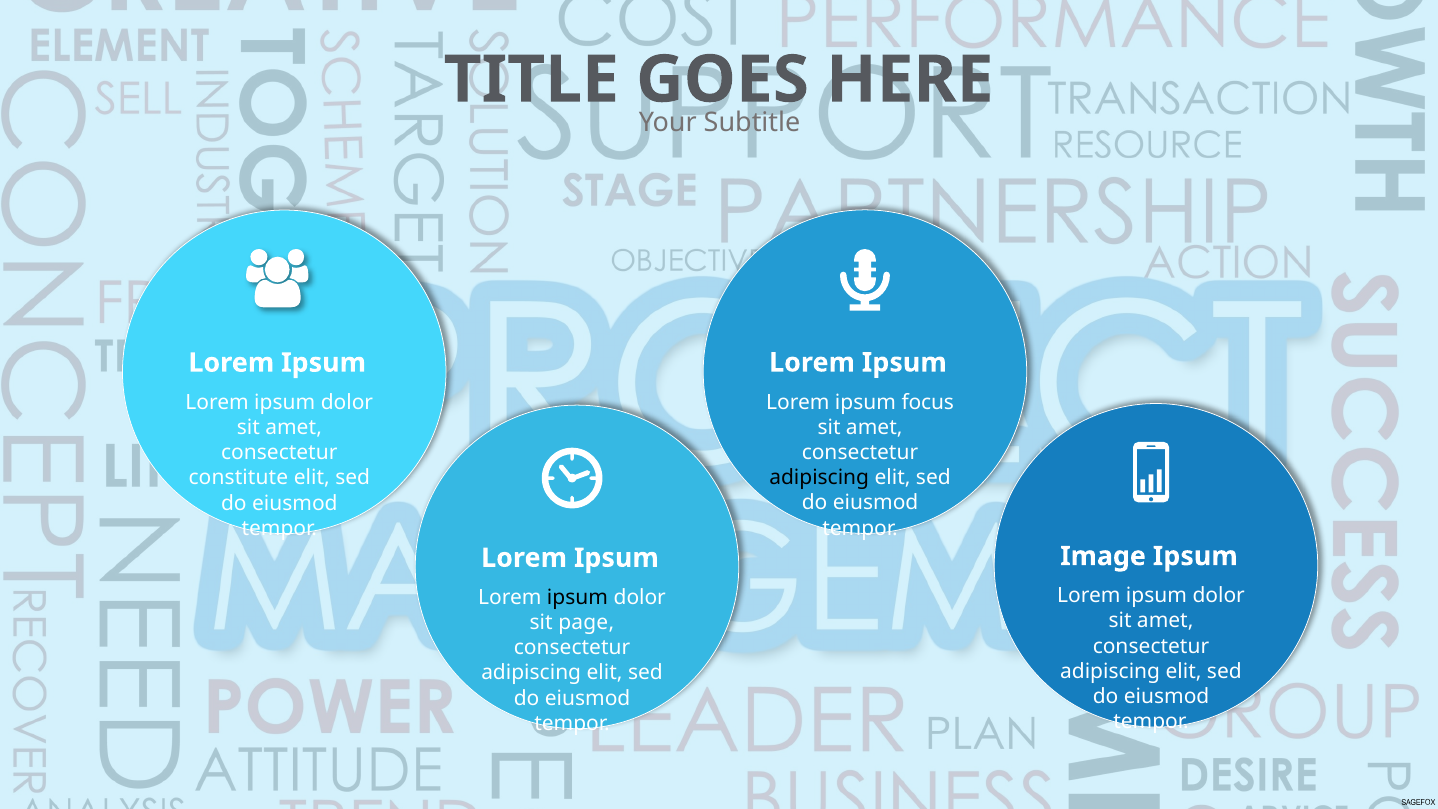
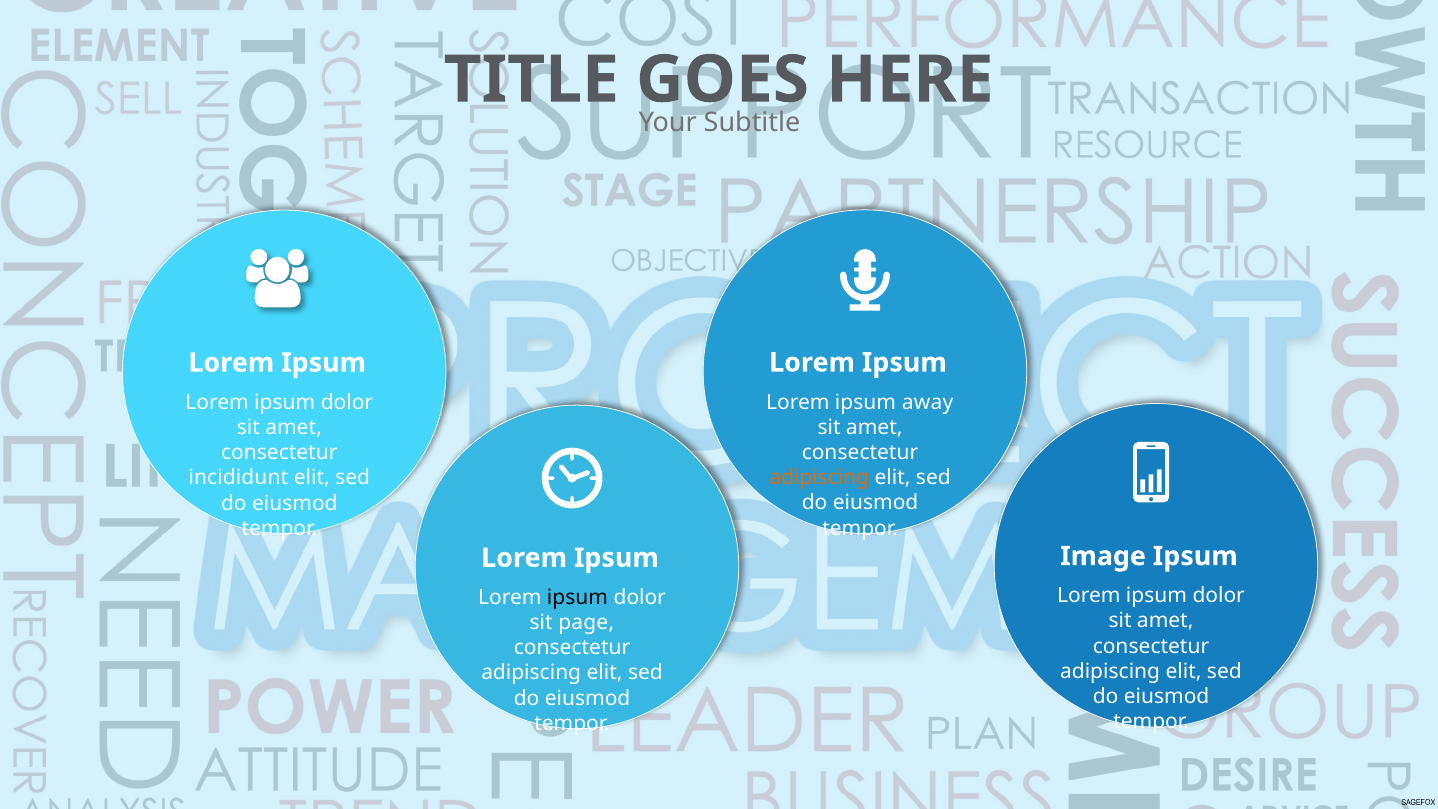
focus: focus -> away (928, 402)
adipiscing colour: black -> orange (819, 478)
constitute: constitute -> incididunt (238, 478)
